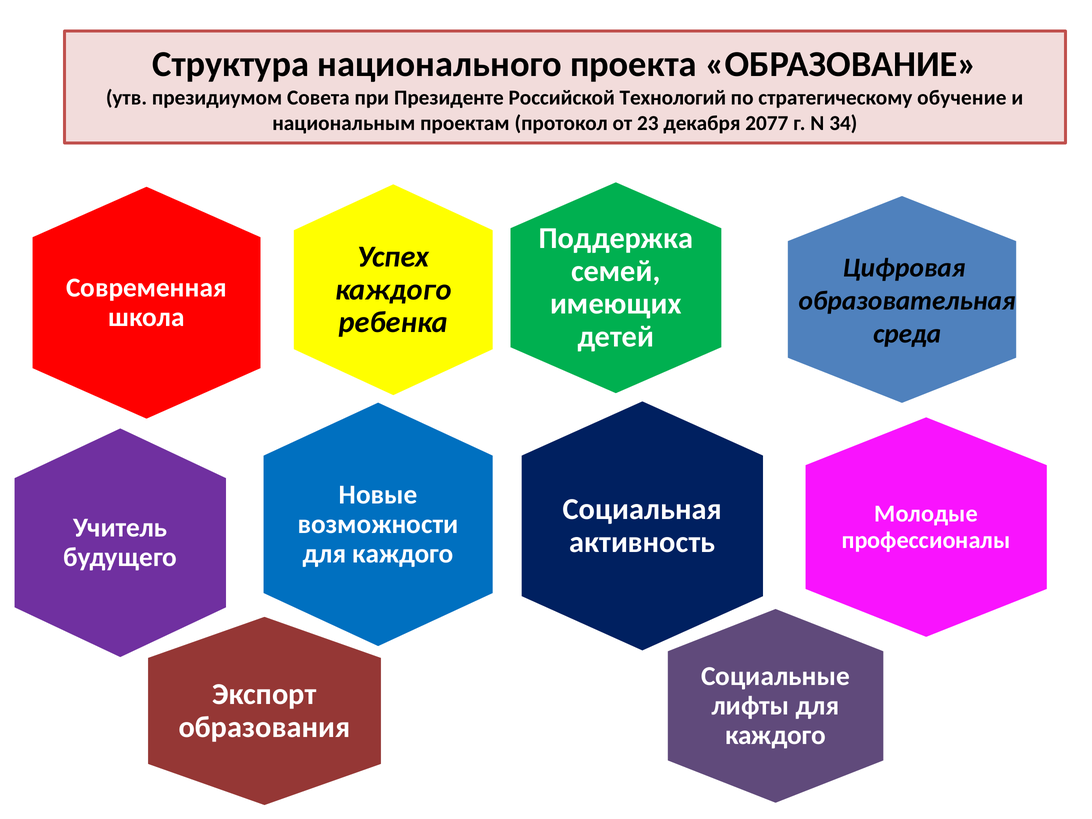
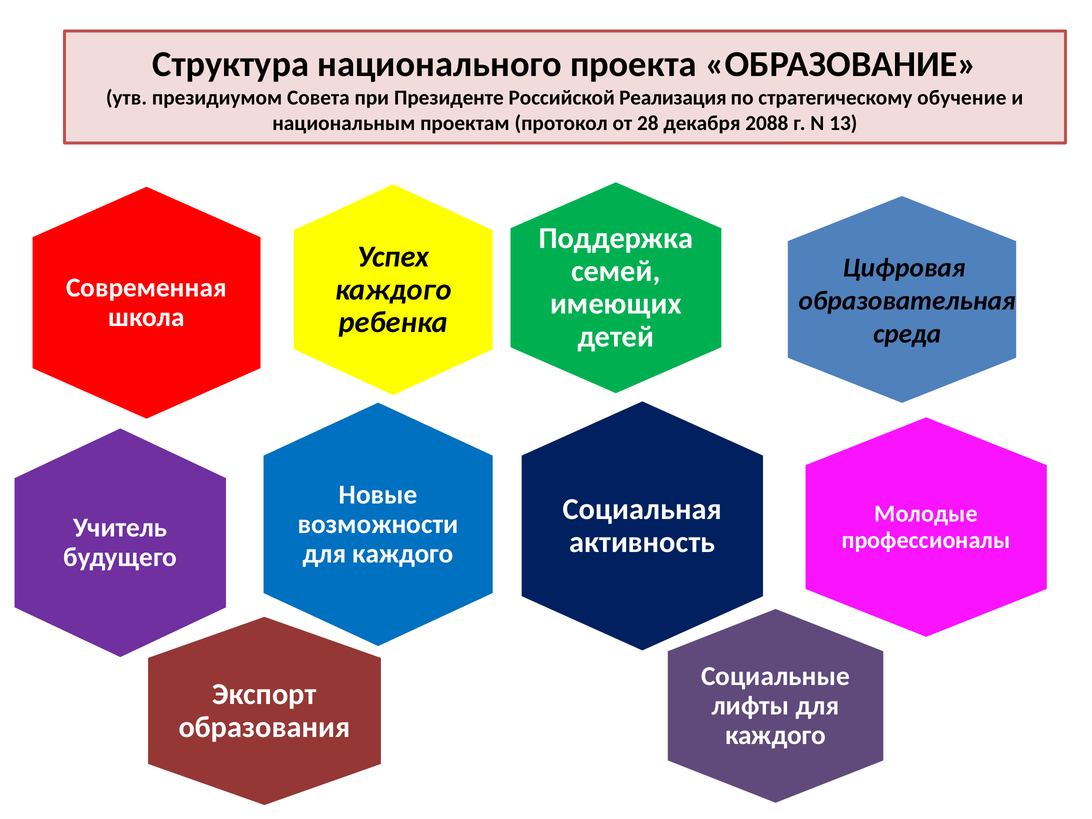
Технологий: Технологий -> Реализация (673, 98)
23: 23 -> 28 (648, 123)
2077: 2077 -> 2088 (767, 123)
34: 34 -> 13 (843, 123)
